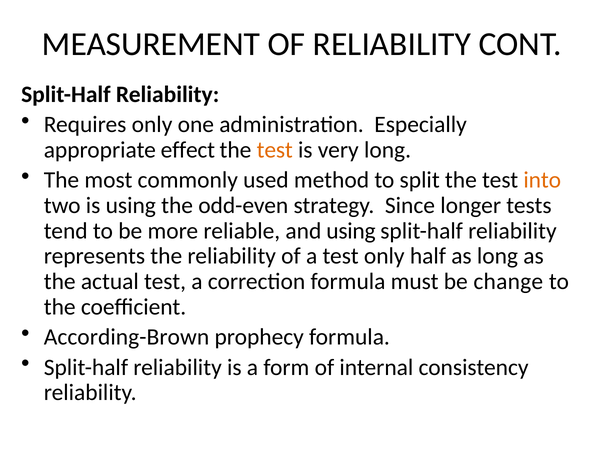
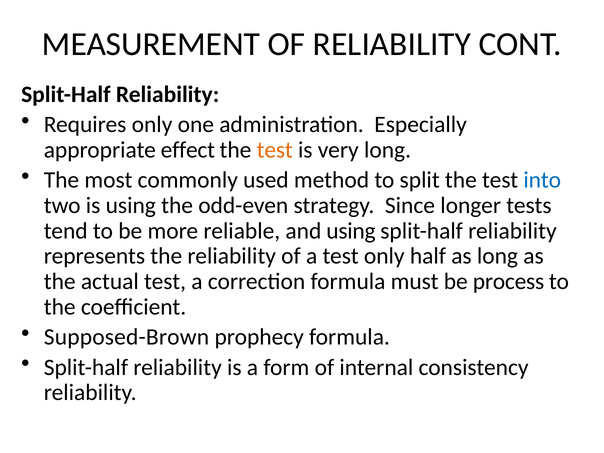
into colour: orange -> blue (542, 180)
change: change -> process (509, 282)
According-Brown: According-Brown -> Supposed-Brown (126, 337)
